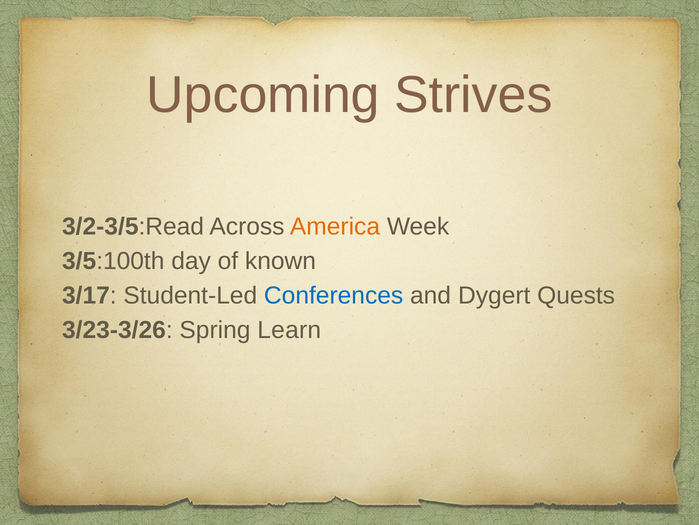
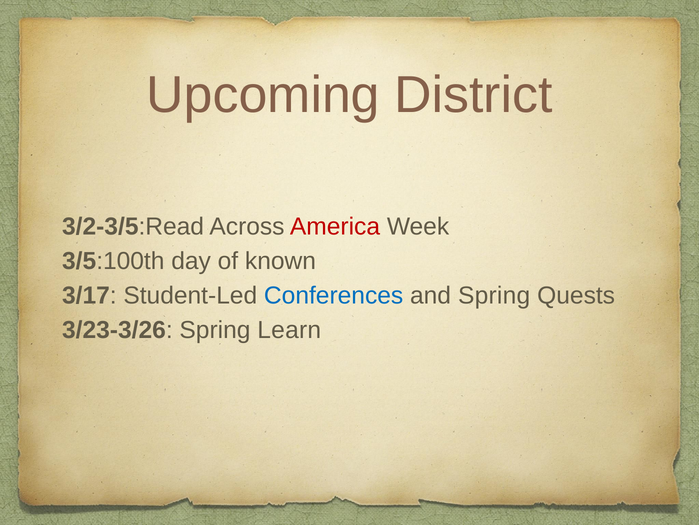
Strives: Strives -> District (473, 95)
America colour: orange -> red (335, 226)
and Dygert: Dygert -> Spring (494, 295)
